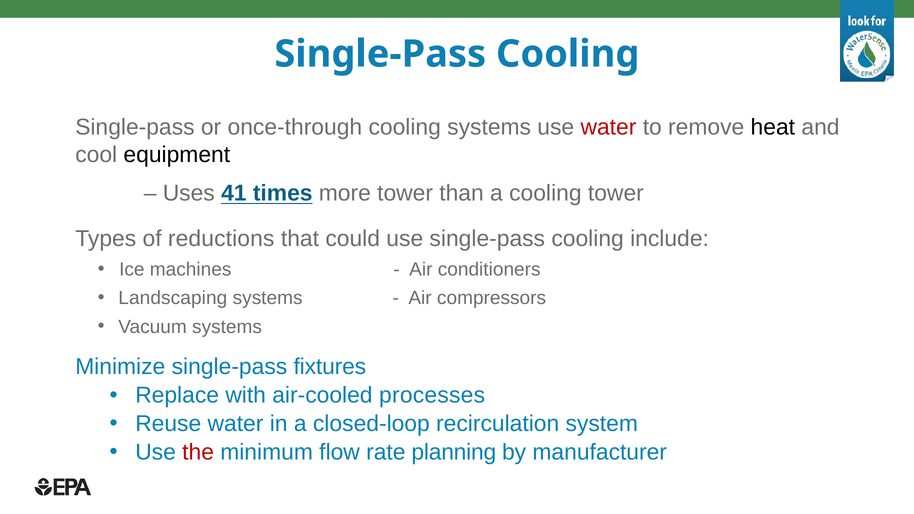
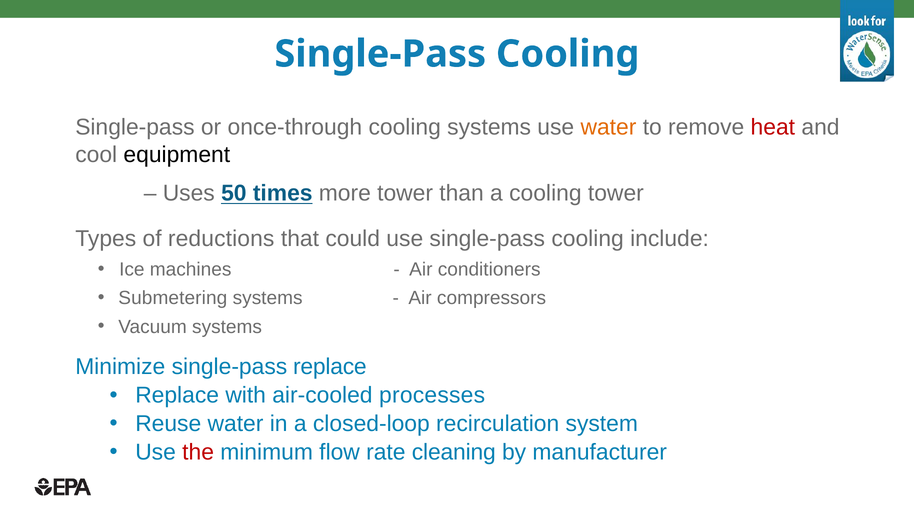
water colour: red -> orange (608, 127)
heat colour: black -> red (773, 127)
41: 41 -> 50 (234, 193)
Landscaping: Landscaping -> Submetering (173, 298)
single-pass fixtures: fixtures -> replace (330, 367)
planning: planning -> cleaning (454, 452)
